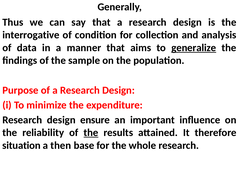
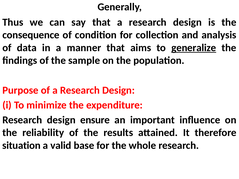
interrogative: interrogative -> consequence (31, 35)
the underline: present -> none (91, 133)
then: then -> valid (61, 146)
